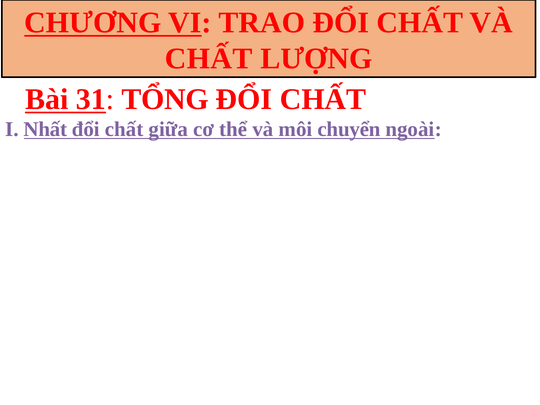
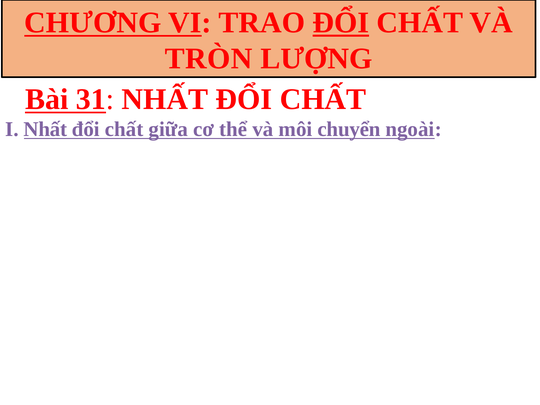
ĐỔI underline: none -> present (341, 23)
CHẤT: CHẤT -> TRÒN (209, 59)
31 TỔNG: TỔNG -> NHẤT (165, 99)
